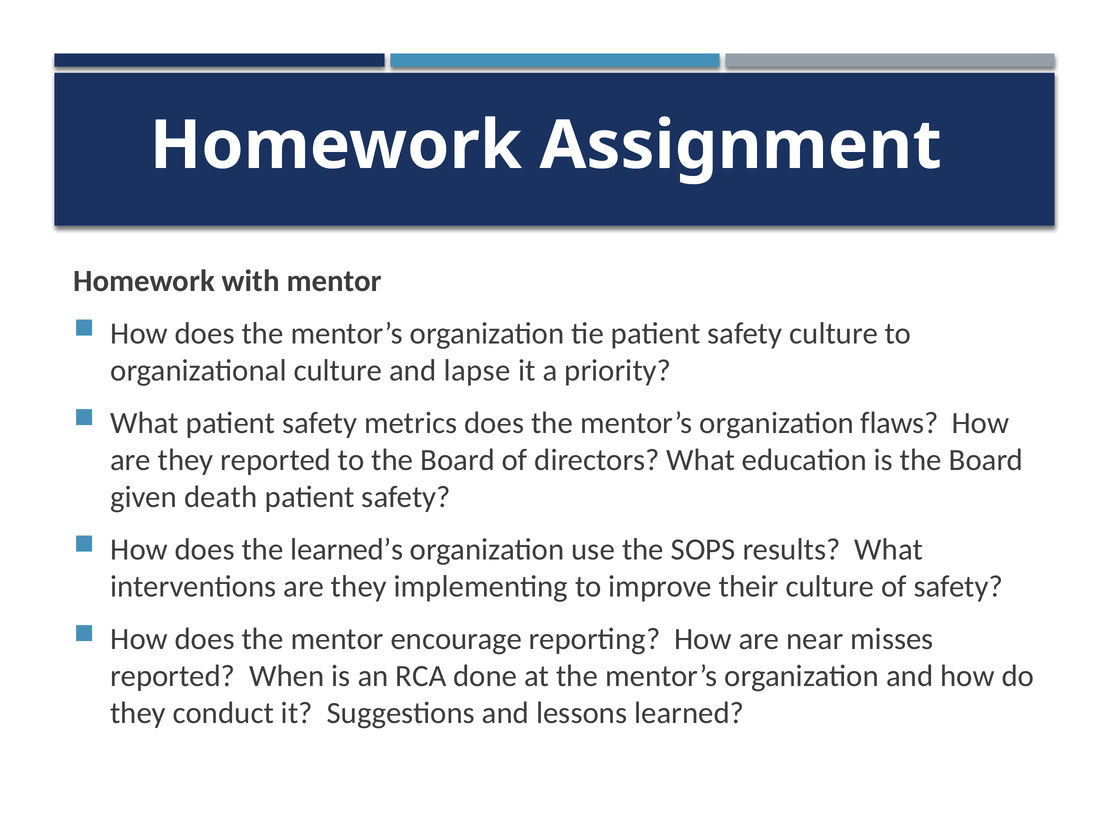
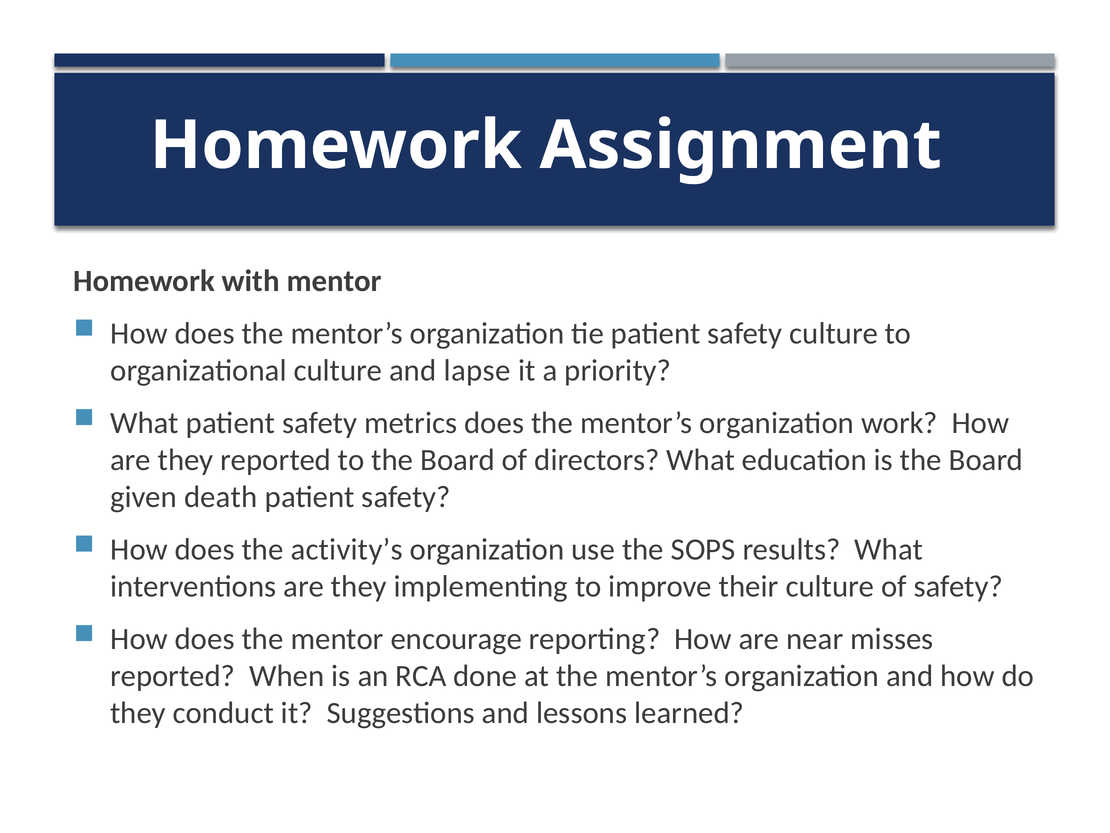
flaws: flaws -> work (899, 423)
learned’s: learned’s -> activity’s (347, 549)
